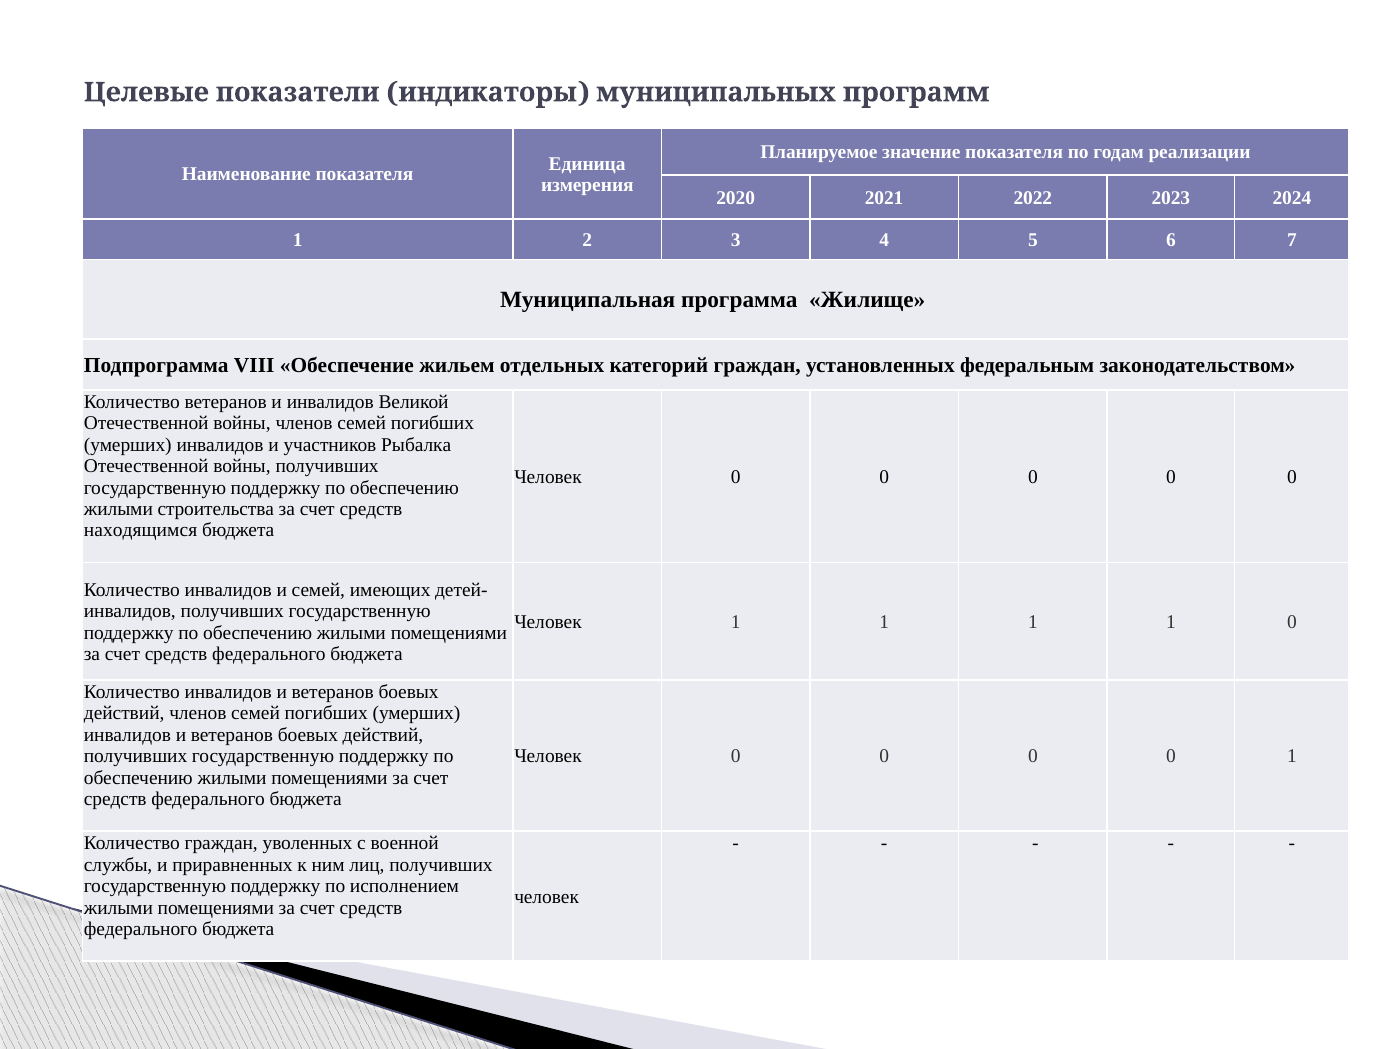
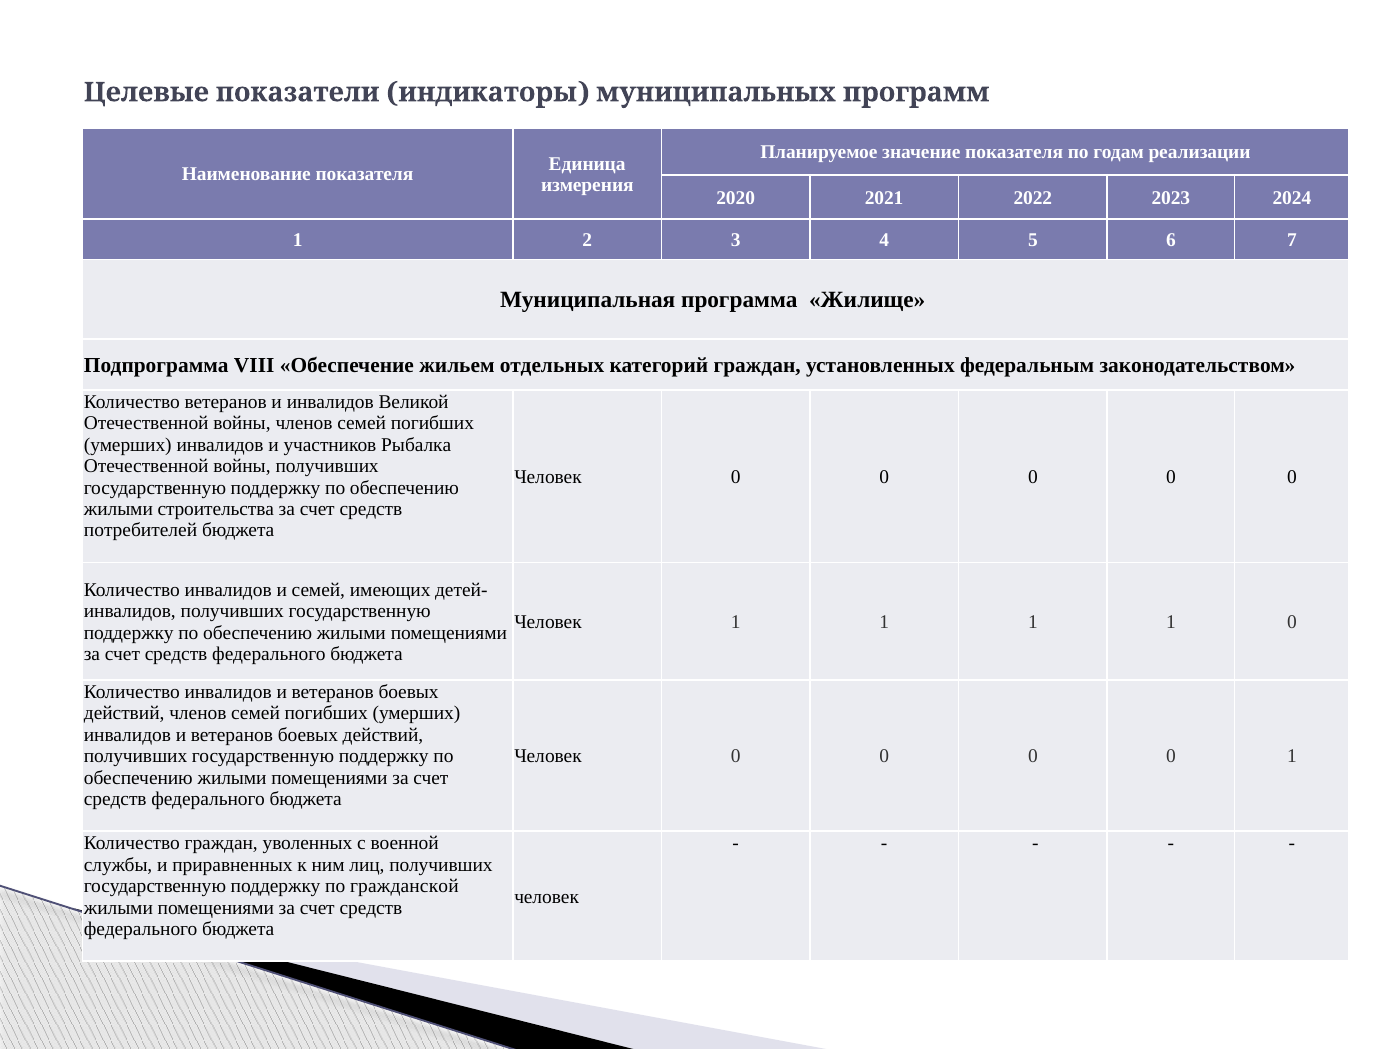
находящимся: находящимся -> потребителей (141, 531)
исполнением: исполнением -> гражданской (404, 886)
